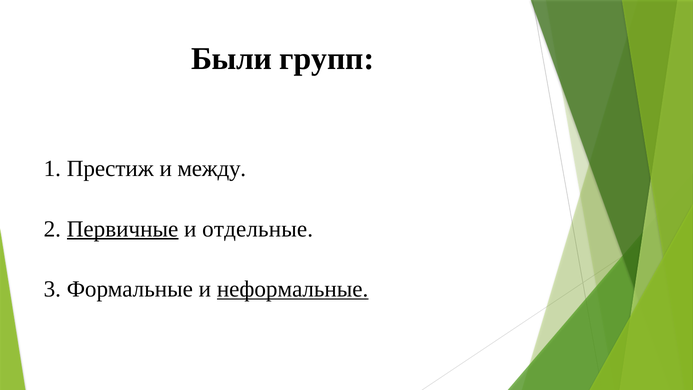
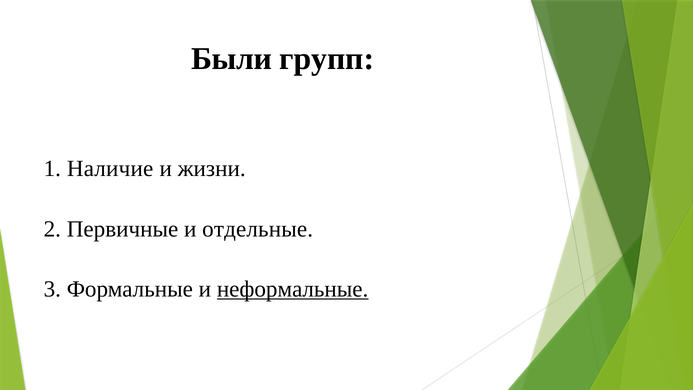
Престиж: Престиж -> Наличие (110, 169)
между: между -> жизни (212, 169)
Первичные underline: present -> none (123, 229)
